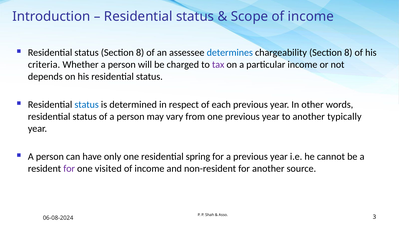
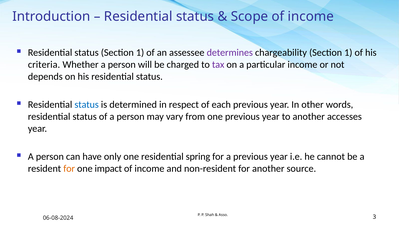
status Section 8: 8 -> 1 (140, 52)
determines colour: blue -> purple (230, 52)
chargeability Section 8: 8 -> 1 (348, 52)
typically: typically -> accesses (344, 116)
for colour: purple -> orange (69, 168)
visited: visited -> impact (108, 168)
